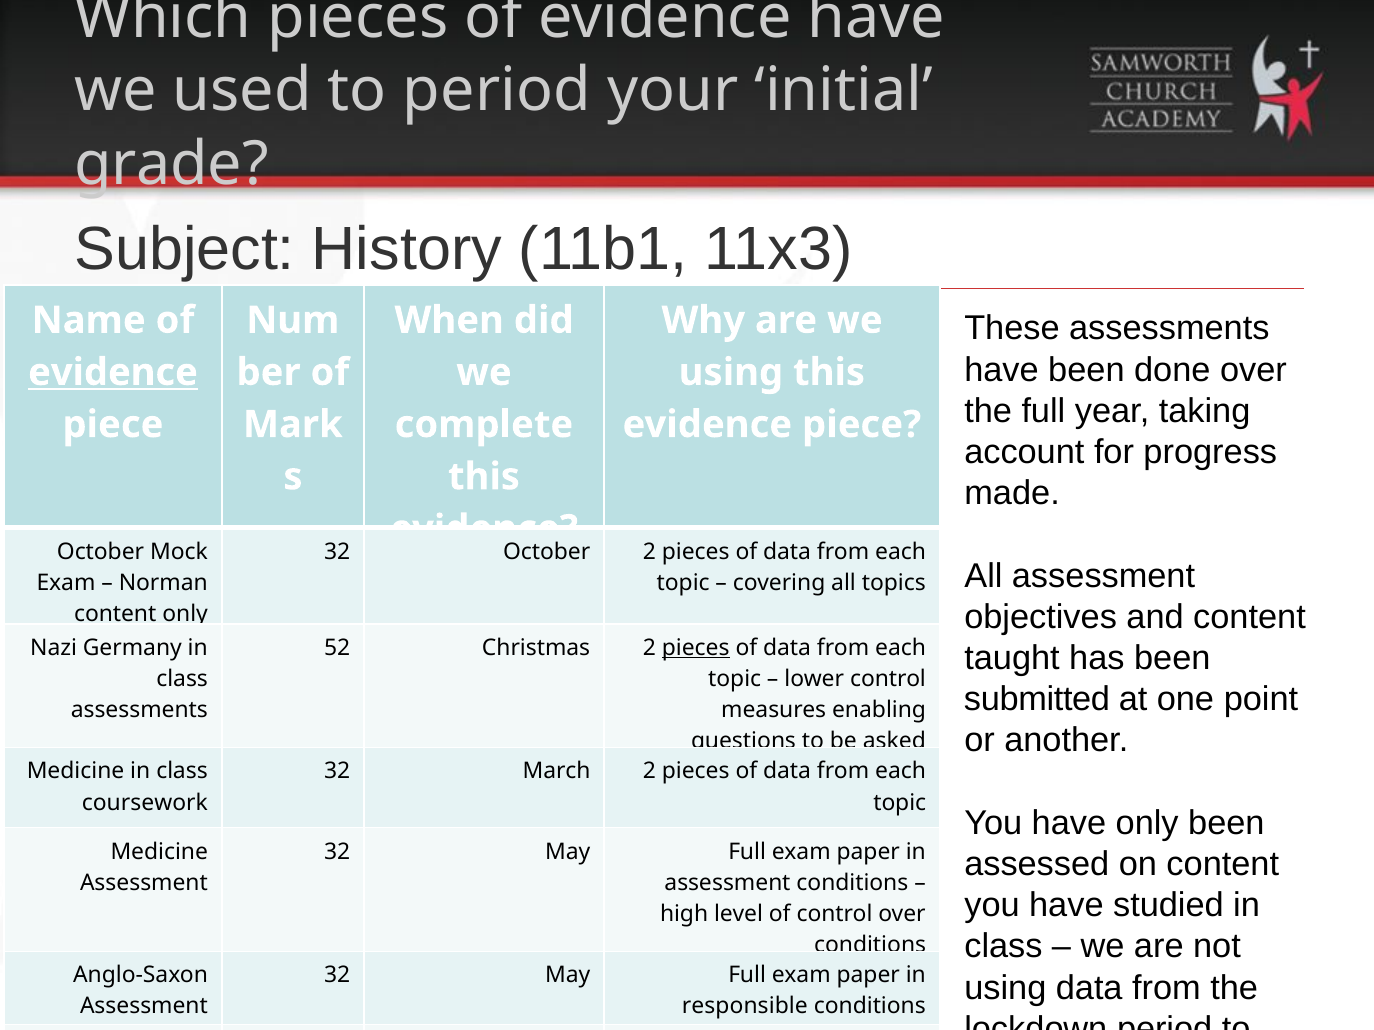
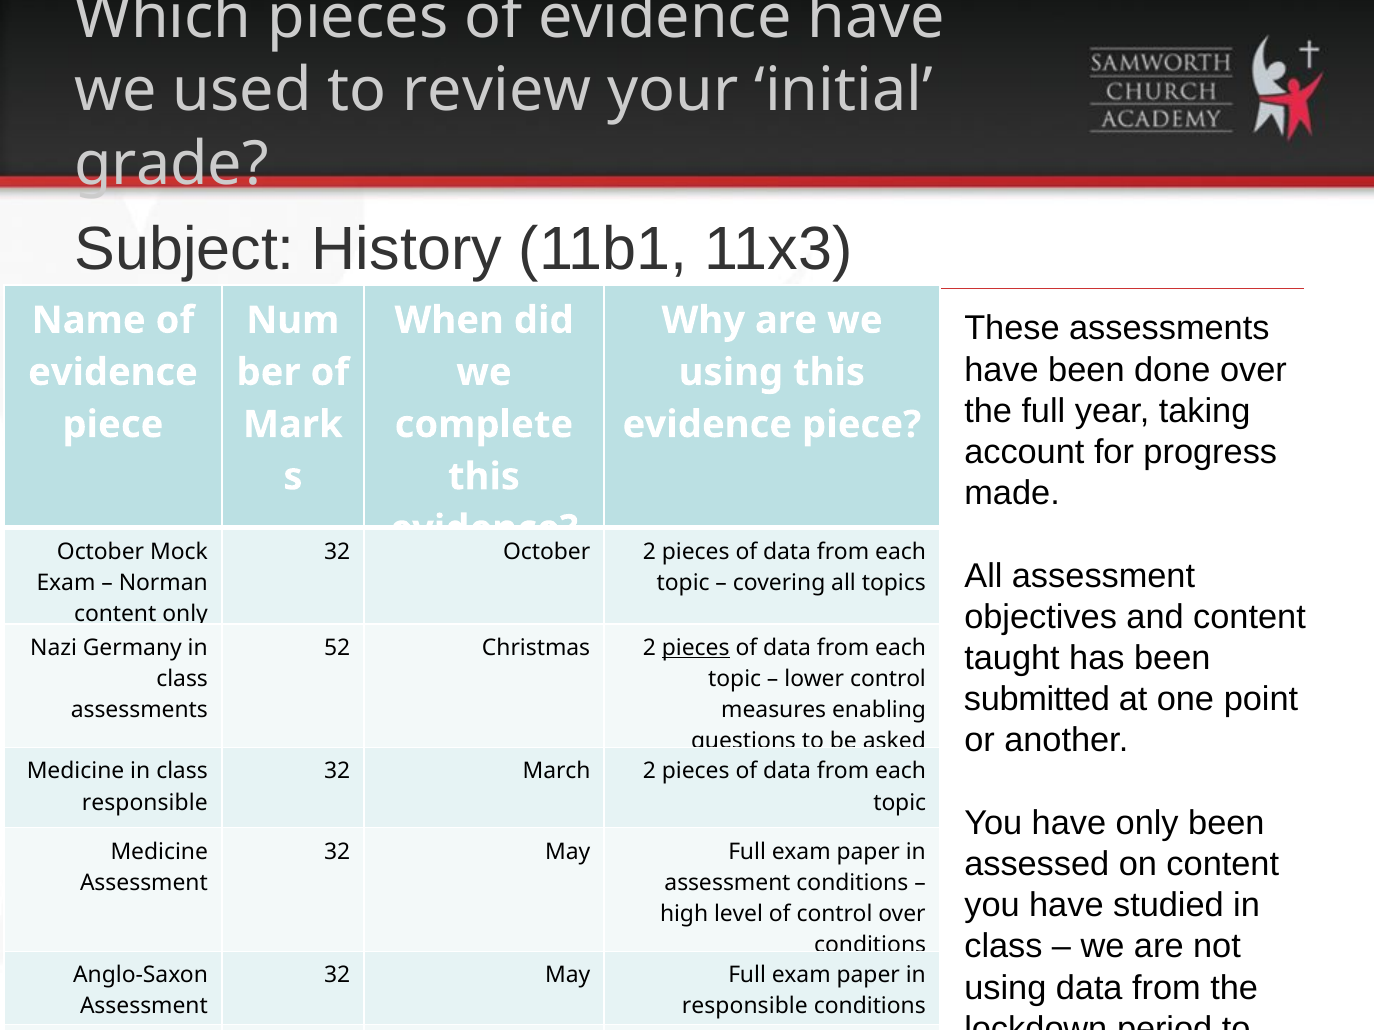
to period: period -> review (497, 91)
evidence underline: present -> none (113, 373)
coursework: coursework -> responsible (145, 803)
